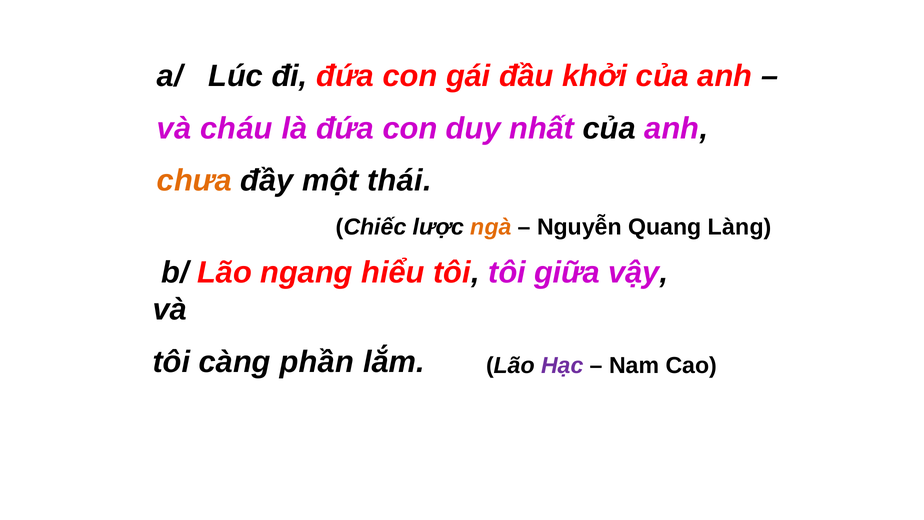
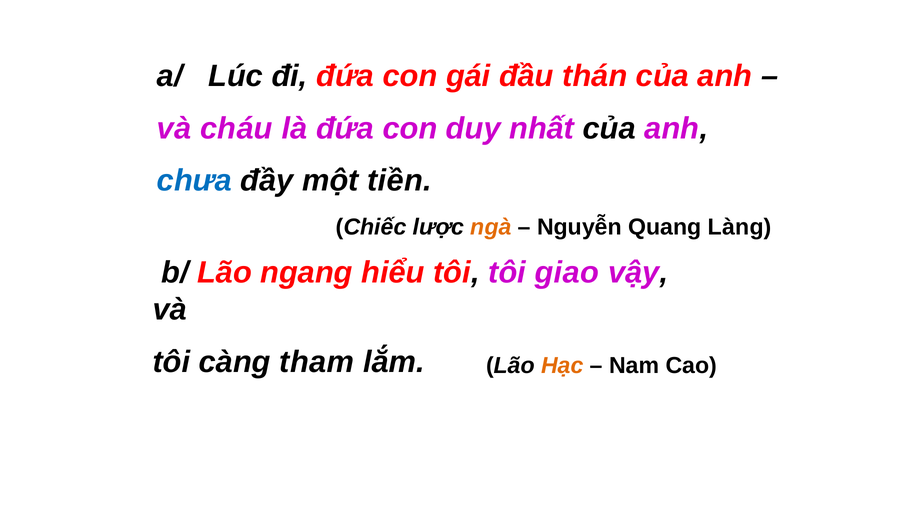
khởi: khởi -> thán (595, 76)
chưa colour: orange -> blue (194, 181)
thái: thái -> tiền (399, 181)
giữa: giữa -> giao (567, 272)
phần: phần -> tham (317, 362)
Hạc colour: purple -> orange (562, 365)
